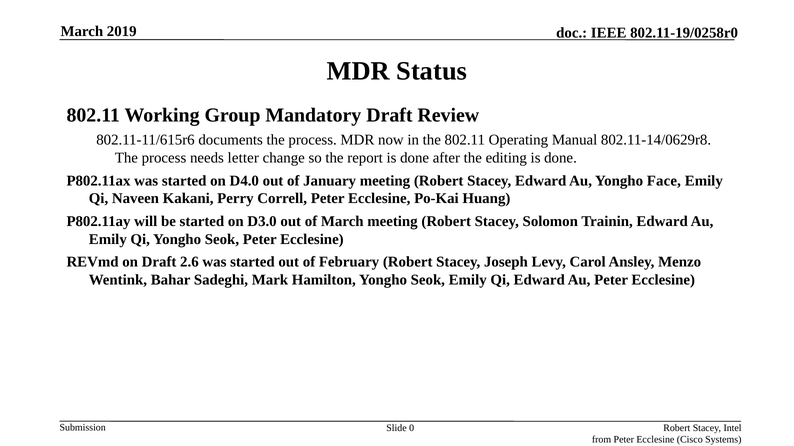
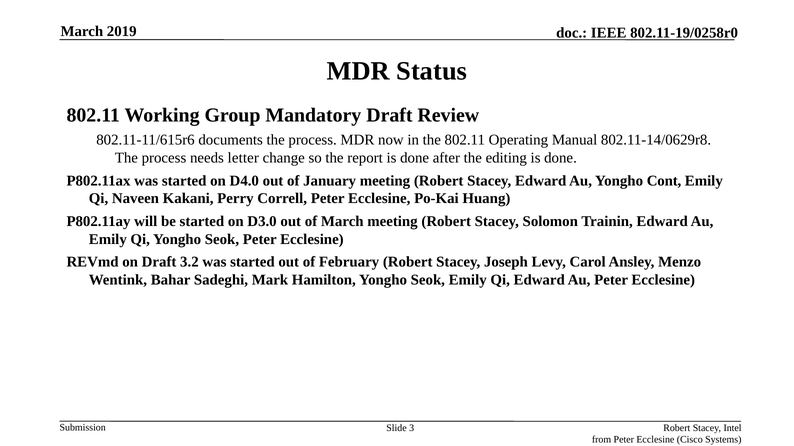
Face: Face -> Cont (664, 181)
2.6: 2.6 -> 3.2 (189, 262)
0: 0 -> 3 (412, 428)
